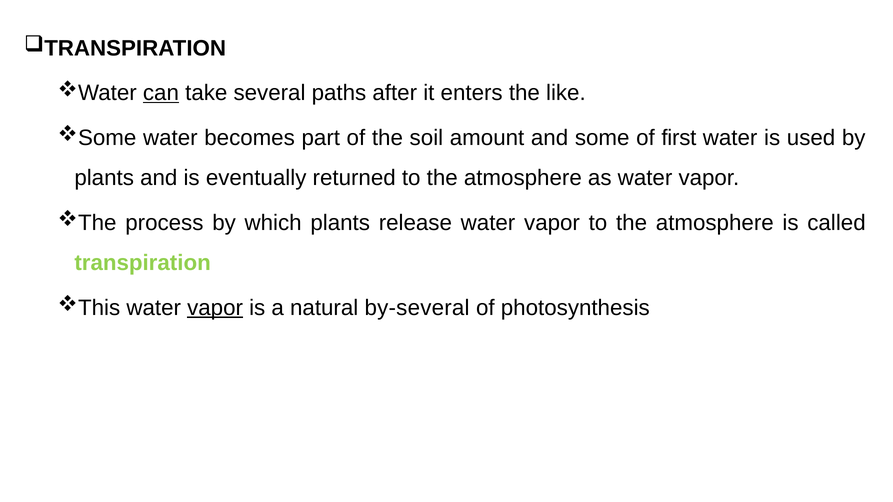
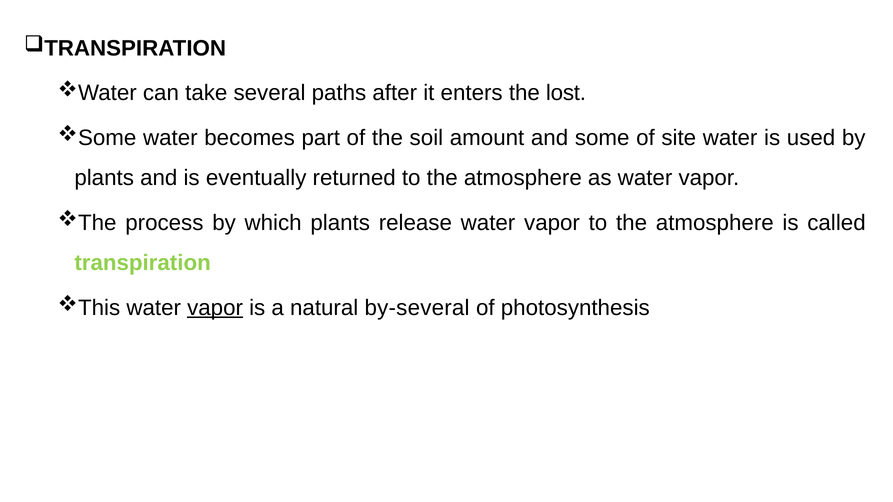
can underline: present -> none (161, 93)
like: like -> lost (566, 93)
first: first -> site (679, 138)
